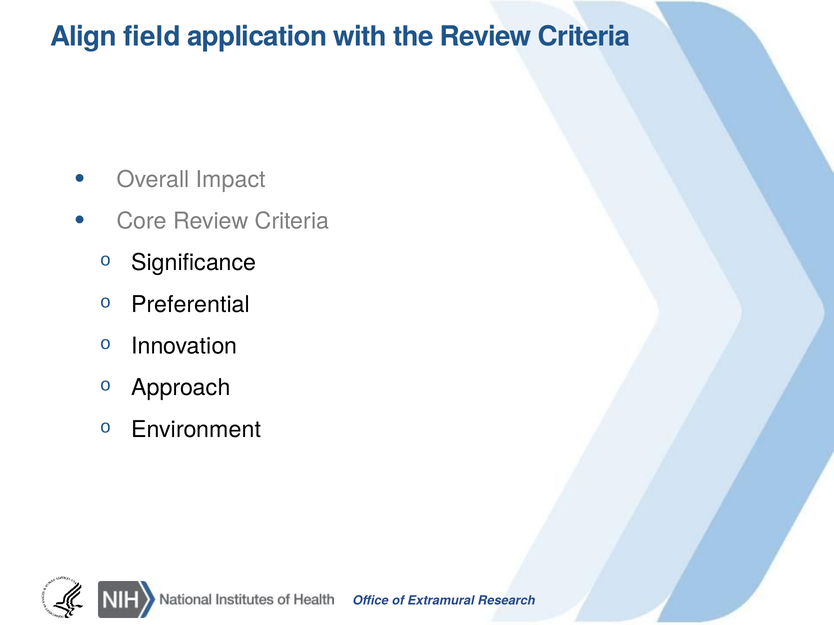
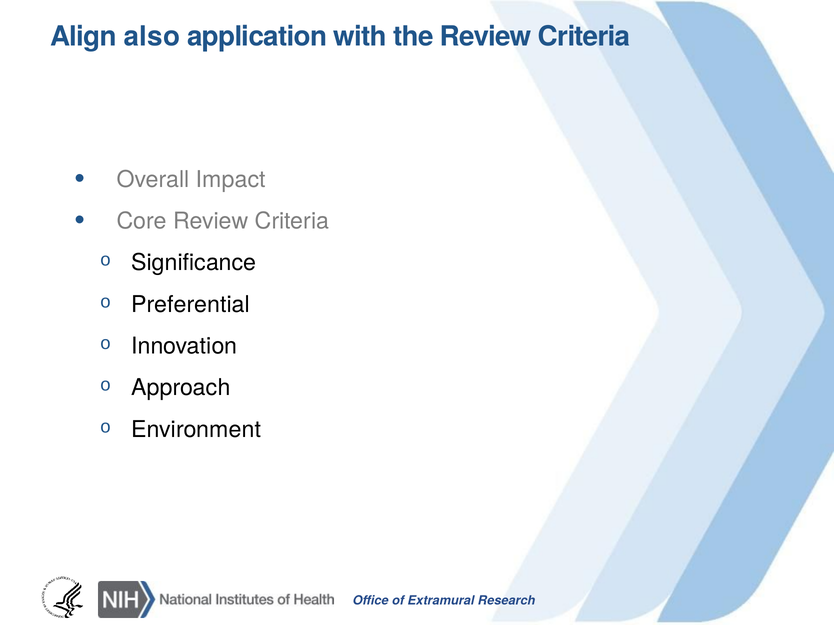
field: field -> also (152, 37)
